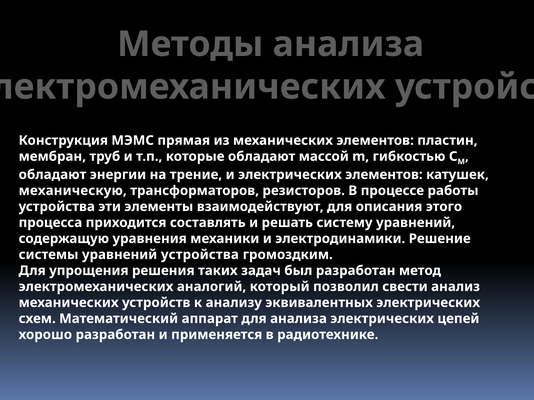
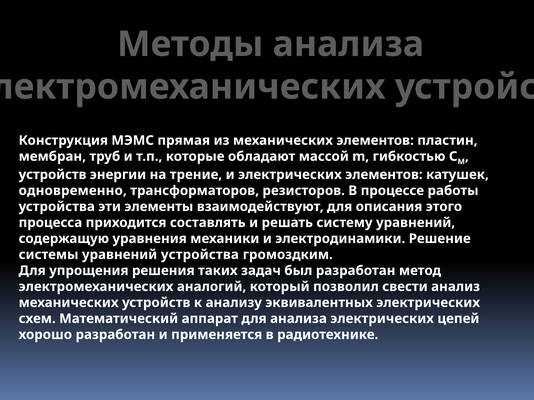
обладают: обладают -> устройств (53, 175)
механическую: механическую -> одновременно (73, 191)
